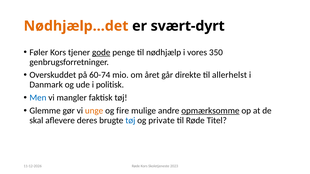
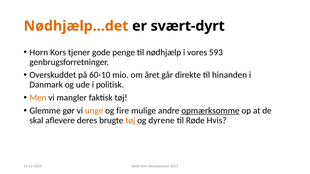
Føler: Føler -> Horn (39, 52)
gode underline: present -> none (101, 52)
350: 350 -> 593 (216, 52)
60-74: 60-74 -> 60-10 (100, 75)
allerhelst: allerhelst -> hinanden (230, 75)
Men colour: blue -> orange (38, 98)
tøj colour: blue -> orange (130, 121)
private: private -> dyrene (162, 121)
Titel: Titel -> Hvis (217, 121)
